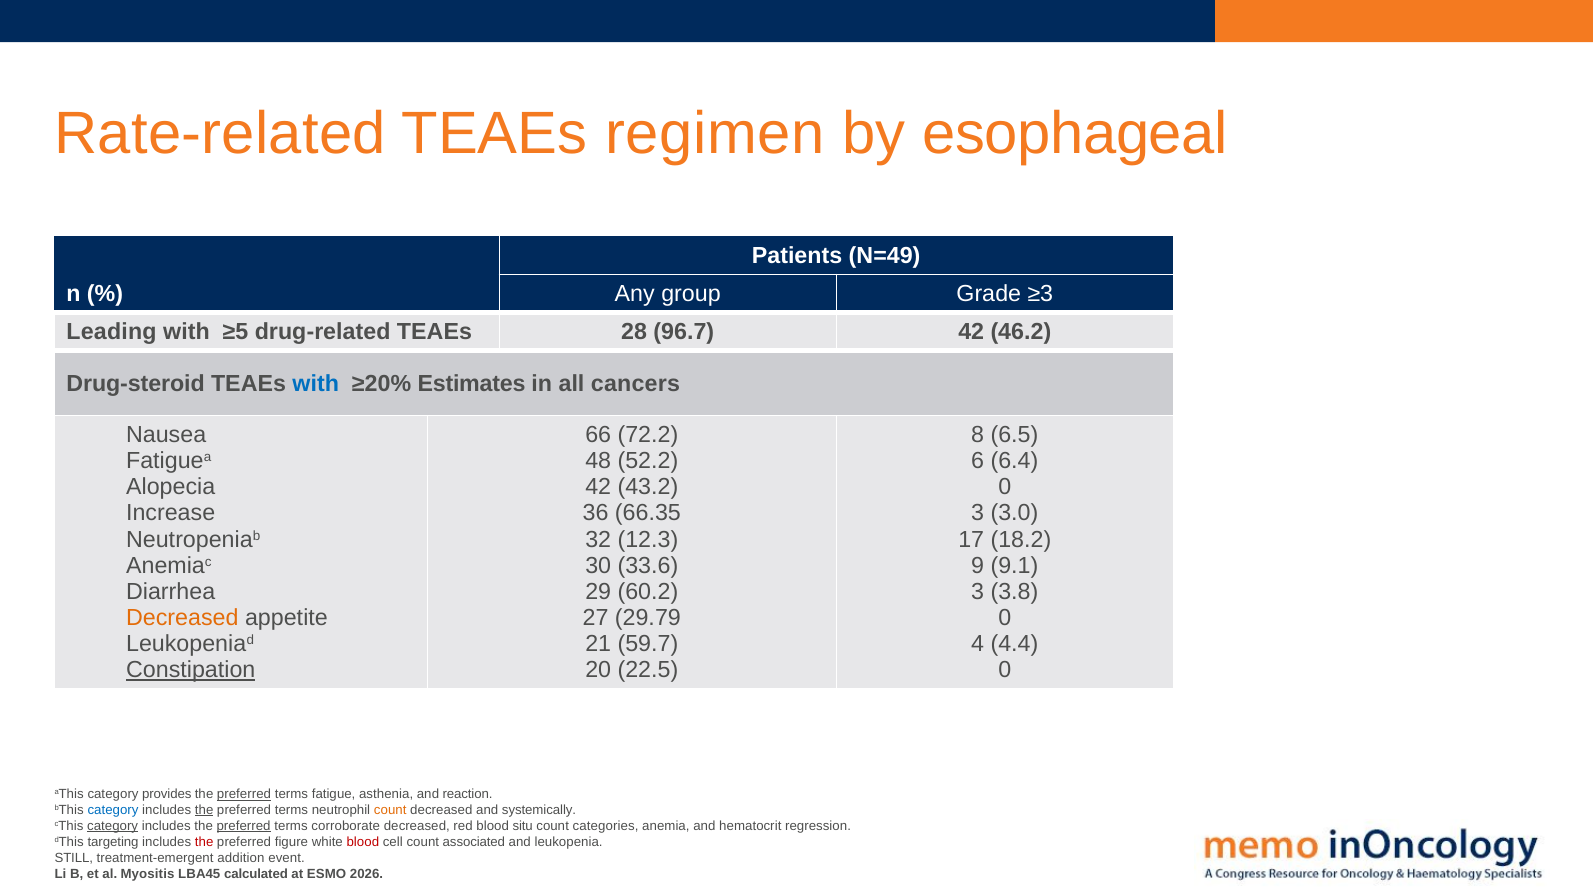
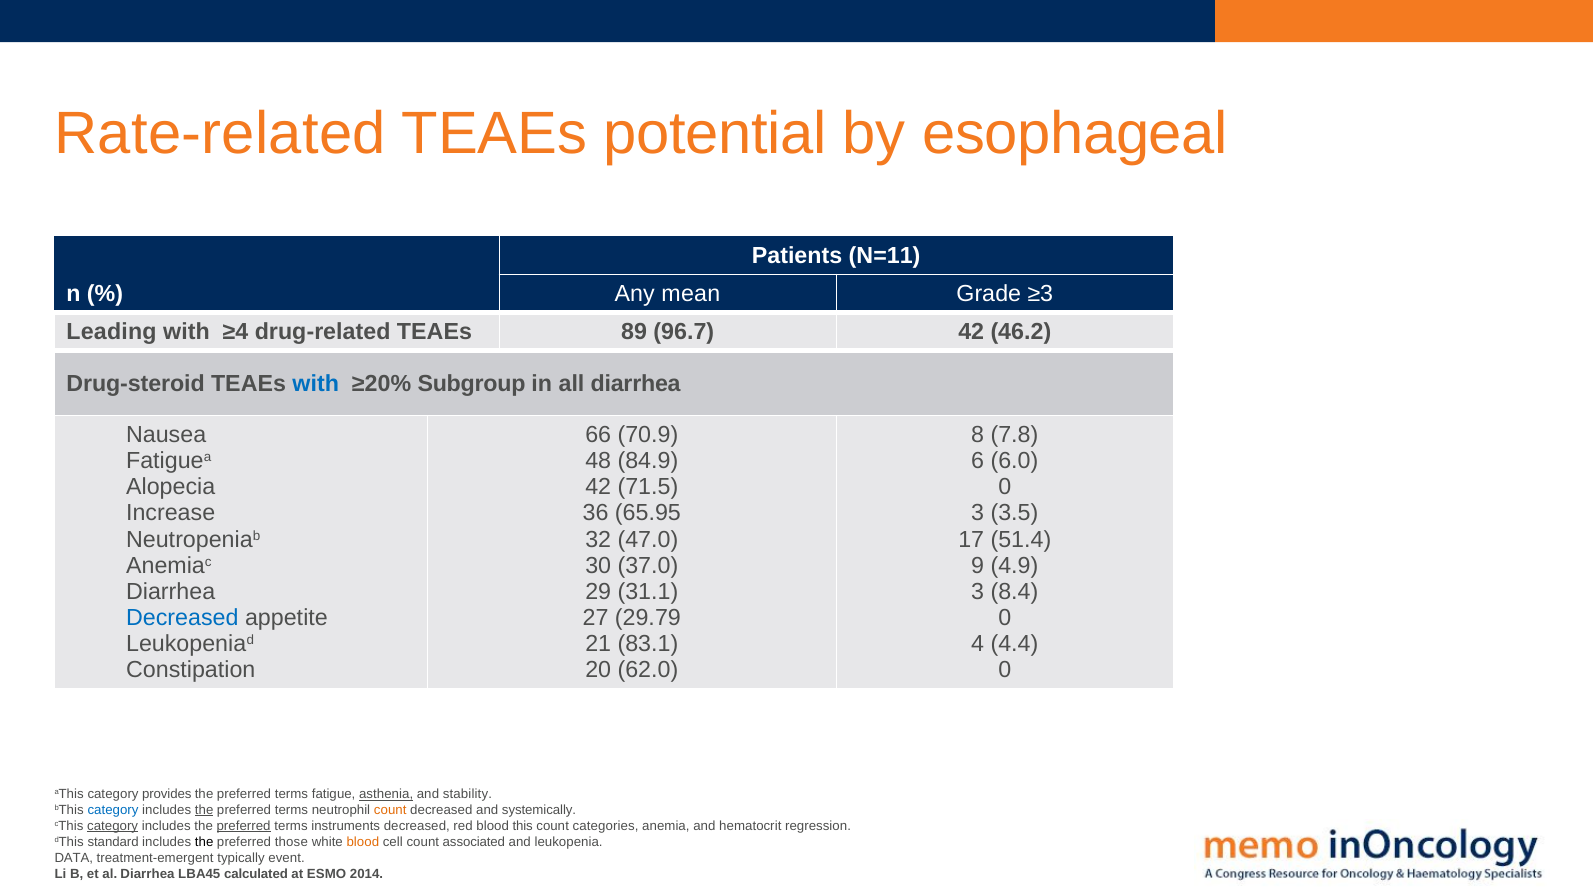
regimen: regimen -> potential (715, 134)
N=49: N=49 -> N=11 (885, 256)
group: group -> mean (691, 294)
≥5: ≥5 -> ≥4 (235, 332)
28: 28 -> 89 (634, 332)
Estimates: Estimates -> Subgroup (472, 383)
all cancers: cancers -> diarrhea (636, 383)
72.2: 72.2 -> 70.9 (648, 435)
6.5: 6.5 -> 7.8 (1014, 435)
52.2: 52.2 -> 84.9 (648, 461)
6.4: 6.4 -> 6.0 (1014, 461)
43.2: 43.2 -> 71.5 (648, 487)
66.35: 66.35 -> 65.95 (648, 513)
3.0: 3.0 -> 3.5 (1014, 513)
12.3: 12.3 -> 47.0 (648, 539)
18.2: 18.2 -> 51.4 (1021, 539)
33.6: 33.6 -> 37.0 (648, 566)
9.1: 9.1 -> 4.9 (1014, 566)
60.2: 60.2 -> 31.1 (648, 592)
3.8: 3.8 -> 8.4 (1014, 592)
Decreased colour: orange -> blue (182, 618)
59.7: 59.7 -> 83.1 (648, 644)
Constipation underline: present -> none (191, 670)
22.5: 22.5 -> 62.0 (648, 670)
preferred underline: present -> none (244, 794)
asthenia underline: none -> present (386, 794)
reaction: reaction -> stability (467, 794)
corroborate: corroborate -> instruments (346, 826)
situ: situ -> this (523, 826)
targeting: targeting -> standard (113, 842)
the colour: red -> black (204, 842)
figure: figure -> those (291, 842)
blood colour: red -> orange (363, 842)
STILL: STILL -> DATA (74, 858)
addition: addition -> typically (241, 858)
al Myositis: Myositis -> Diarrhea (148, 874)
2026: 2026 -> 2014 (367, 874)
